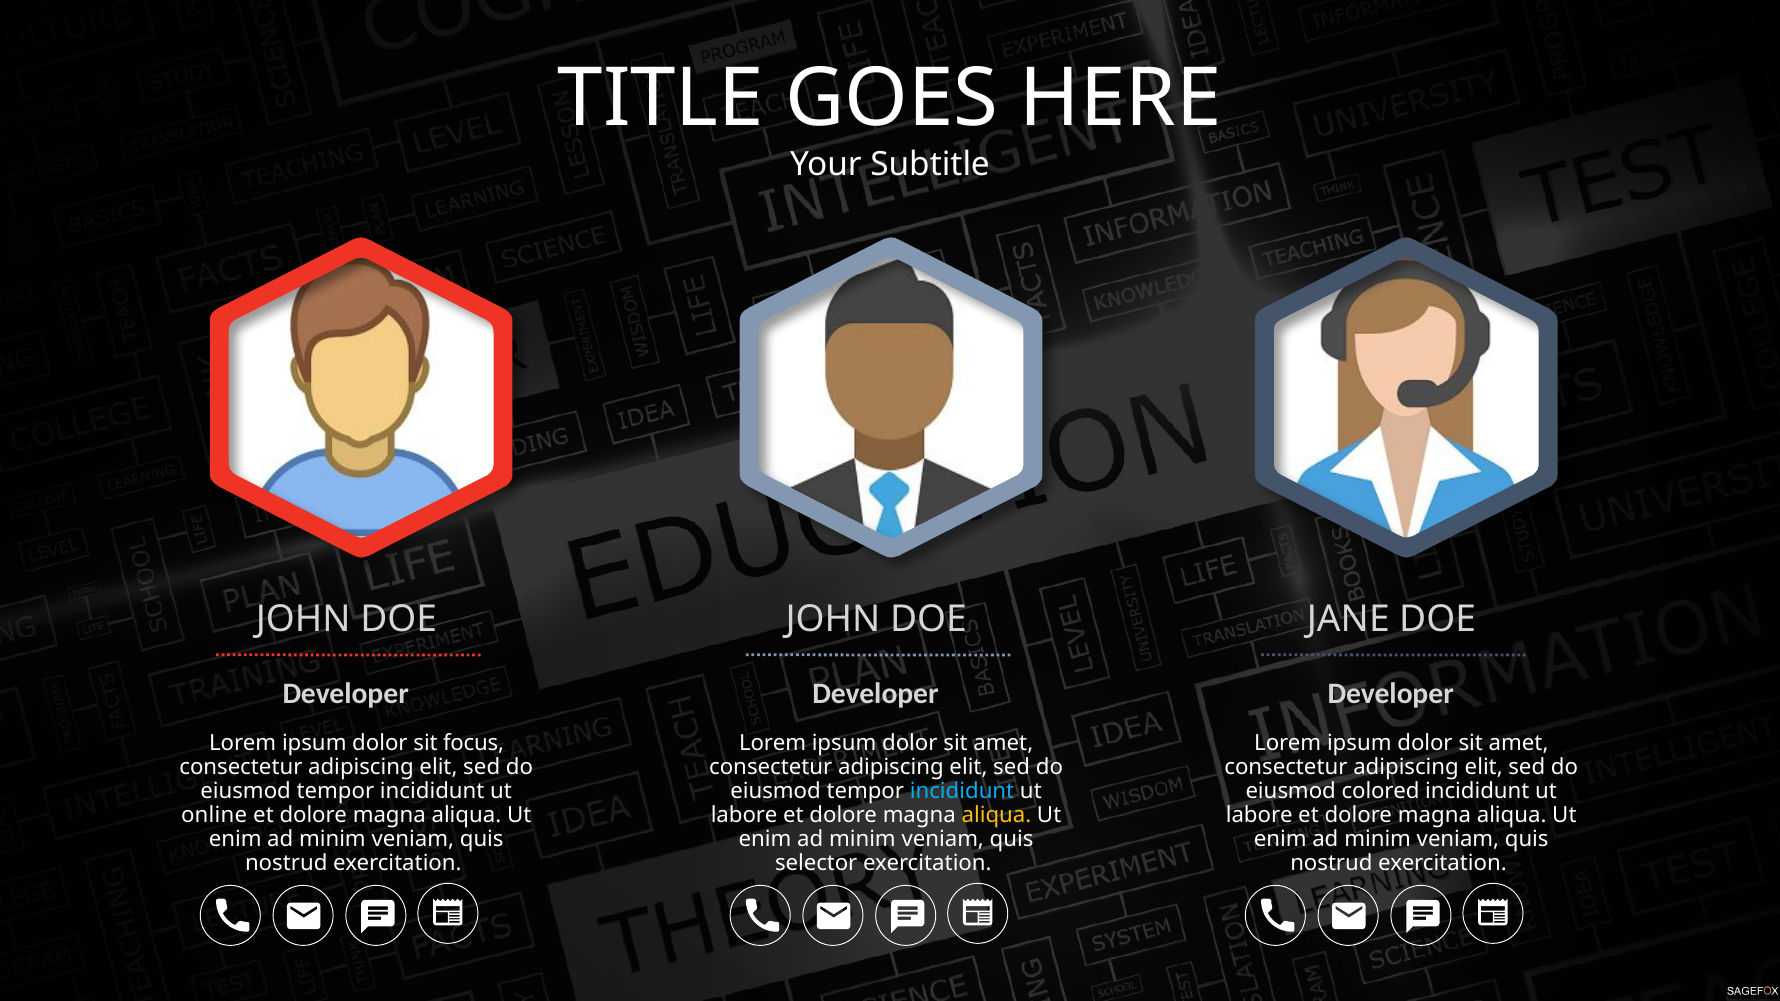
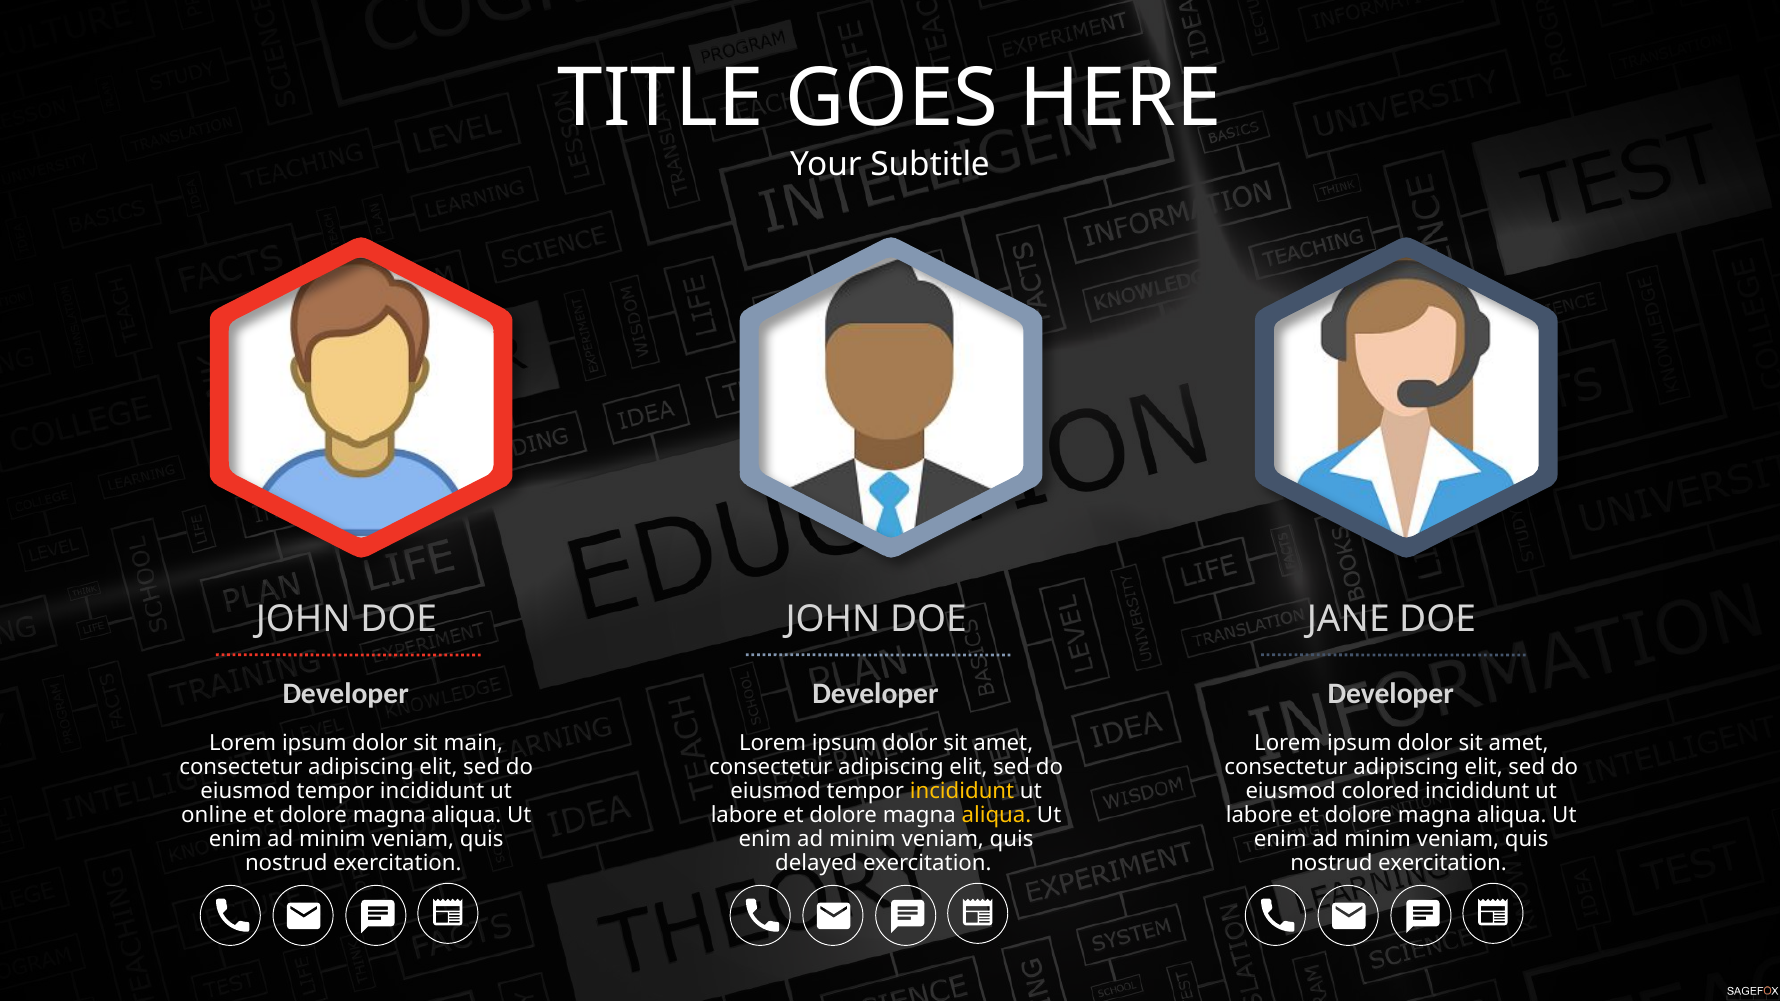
focus: focus -> main (473, 744)
incididunt colour: light blue -> yellow (962, 792)
selector: selector -> delayed (816, 864)
